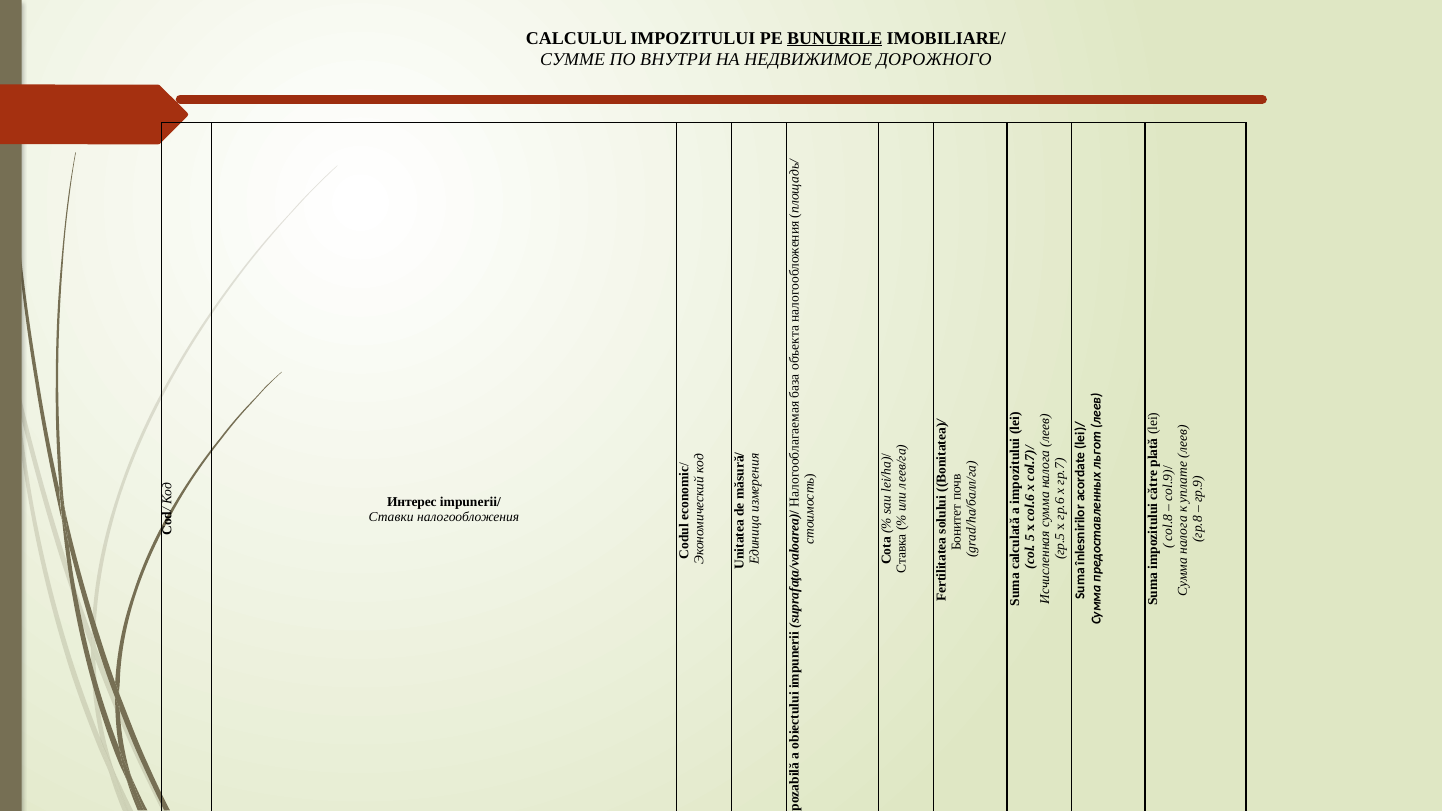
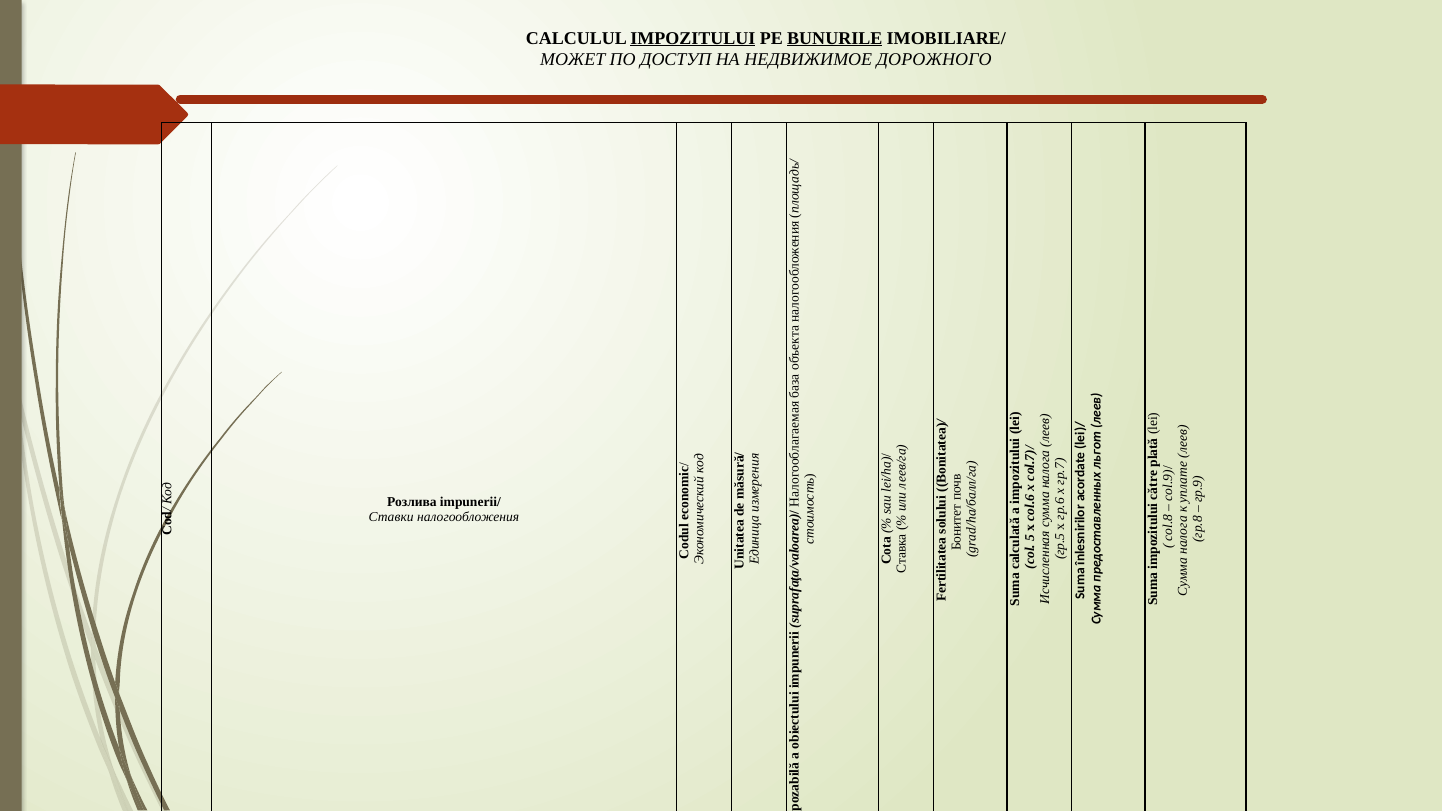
IMPOZITULUI underline: none -> present (693, 38)
СУММЕ: СУММЕ -> МОЖЕТ (573, 60)
ВНУТРИ: ВНУТРИ -> ДОСТУП (676, 60)
Интерес: Интерес -> Розлива (412, 502)
